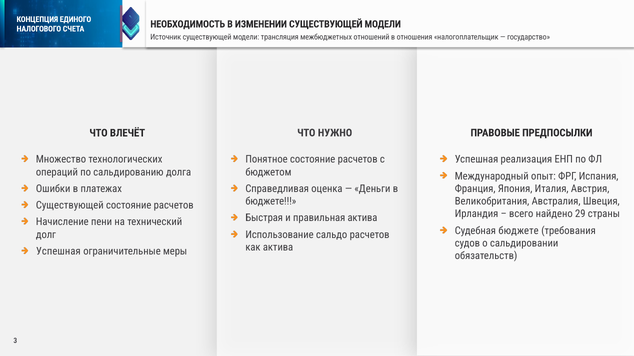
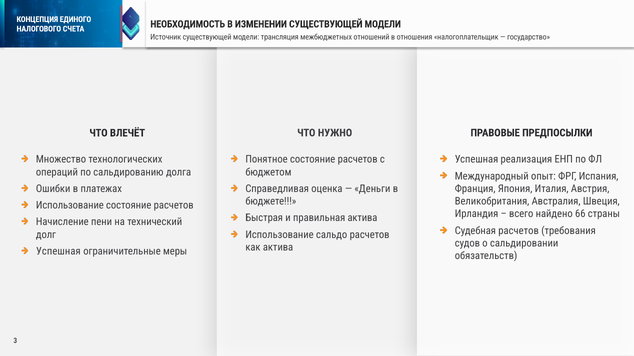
Существующей: Существующей -> Использование (70, 206)
29: 29 -> 66 (580, 214)
Судебная бюджете: бюджете -> расчетов (519, 231)
